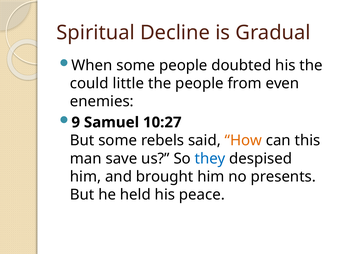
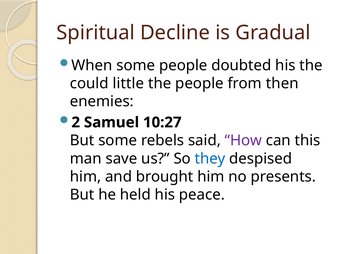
even: even -> then (282, 83)
9: 9 -> 2 (76, 122)
How colour: orange -> purple (243, 140)
